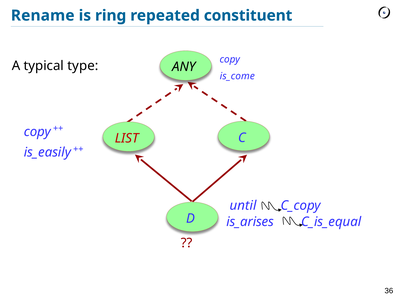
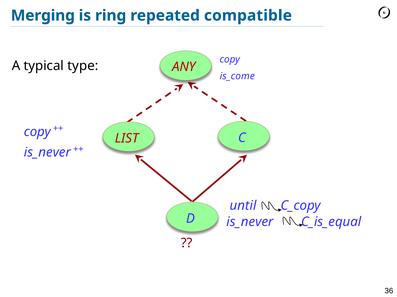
Rename: Rename -> Merging (43, 16)
constituent: constituent -> compatible (248, 16)
ANY colour: black -> red (184, 67)
is_easily: is_easily -> is_never (47, 153)
is_arises: is_arises -> is_never (250, 222)
